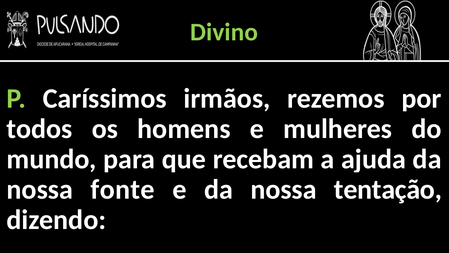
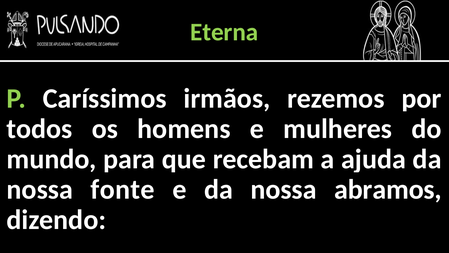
Divino: Divino -> Eterna (224, 32)
tentação: tentação -> abramos (388, 189)
